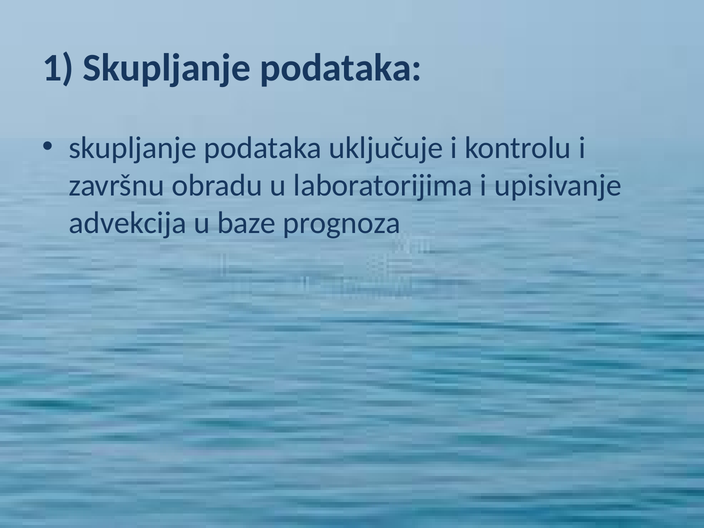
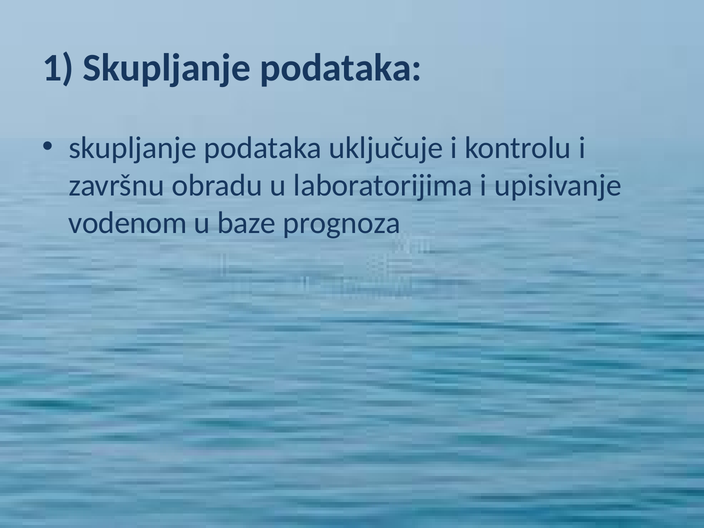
advekcija: advekcija -> vodenom (128, 223)
